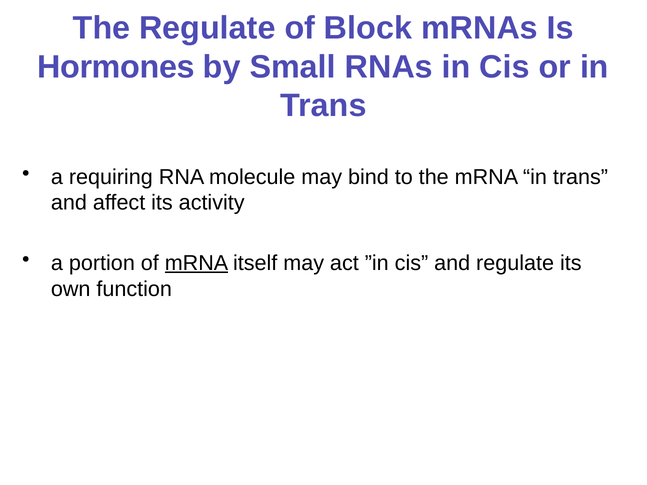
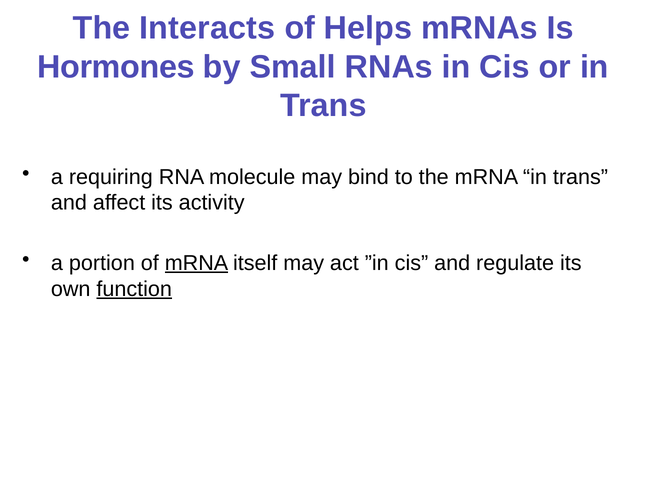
The Regulate: Regulate -> Interacts (207, 28)
Block: Block -> Helps (368, 28)
function underline: none -> present (134, 289)
